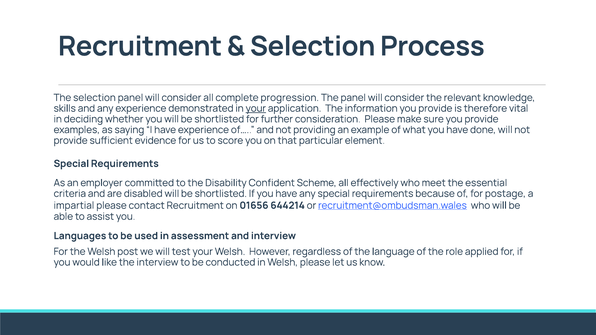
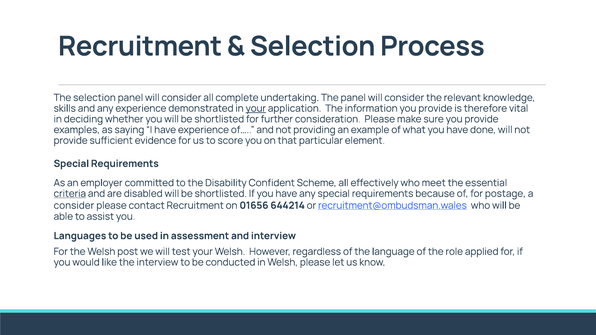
progression: progression -> undertaking (290, 98)
criteria underline: none -> present (70, 194)
impartial: impartial -> consider (74, 206)
